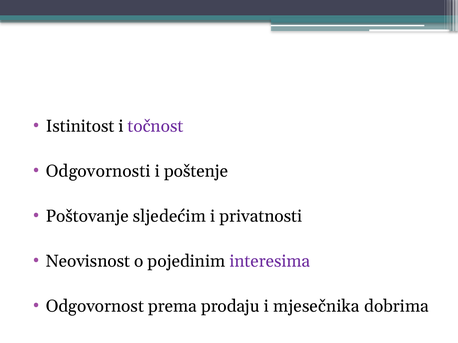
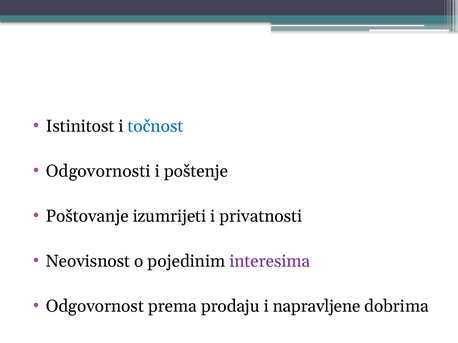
točnost colour: purple -> blue (156, 126)
sljedećim: sljedećim -> izumrijeti (169, 217)
mjesečnika: mjesečnika -> napravljene (317, 307)
